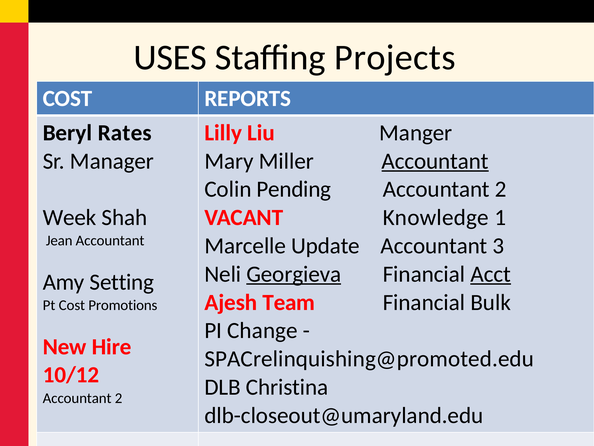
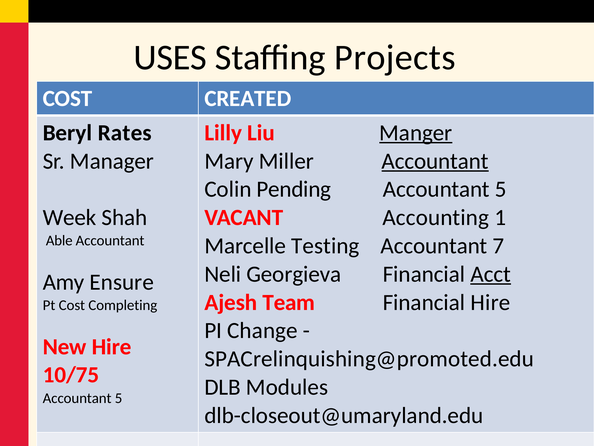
REPORTS: REPORTS -> CREATED (248, 99)
Manger underline: none -> present (416, 133)
2: 2 -> 5 (501, 189)
Knowledge: Knowledge -> Accounting (436, 217)
Jean: Jean -> Able (59, 240)
Update: Update -> Testing (325, 246)
3: 3 -> 7 (498, 246)
Georgieva underline: present -> none (294, 274)
Setting: Setting -> Ensure (122, 282)
Financial Bulk: Bulk -> Hire (491, 302)
Promotions: Promotions -> Completing (123, 305)
10/12: 10/12 -> 10/75 (71, 375)
Christina: Christina -> Modules (287, 387)
2: 2 -> 5 (119, 398)
